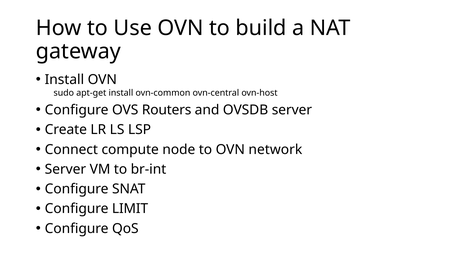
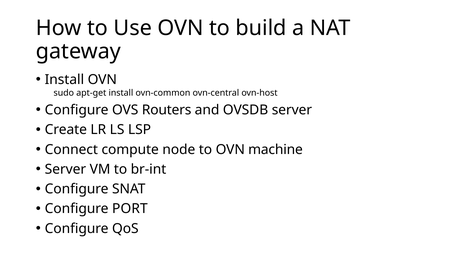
network: network -> machine (276, 149)
LIMIT: LIMIT -> PORT (130, 209)
